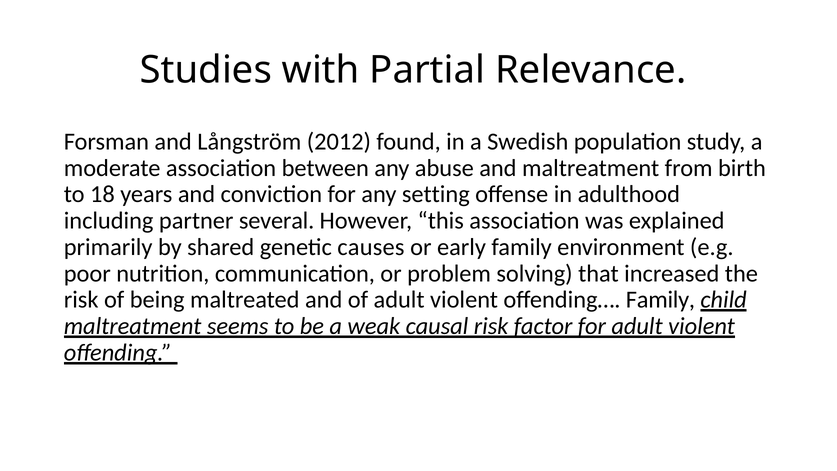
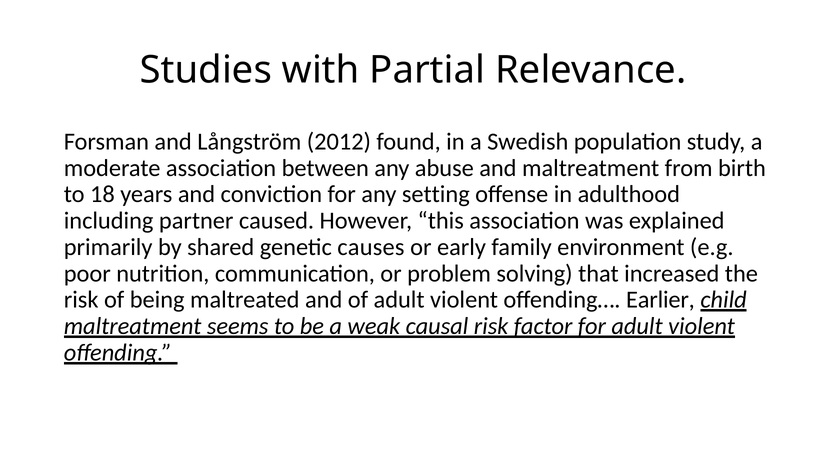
several: several -> caused (277, 221)
offending… Family: Family -> Earlier (660, 300)
